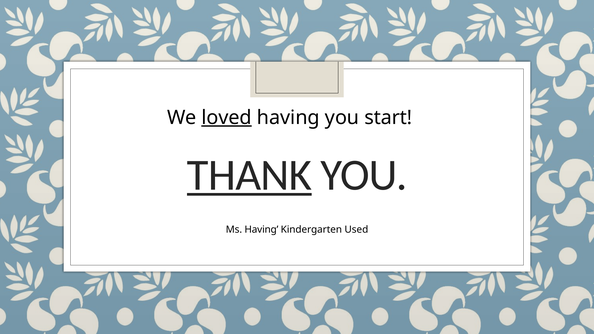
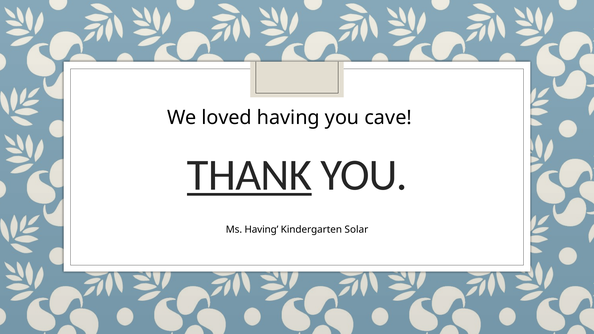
loved underline: present -> none (227, 118)
start: start -> cave (388, 118)
Used: Used -> Solar (356, 230)
